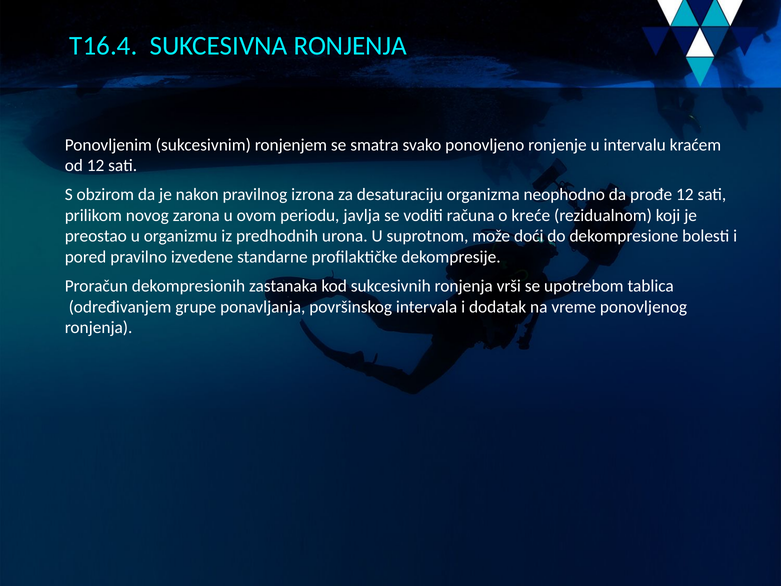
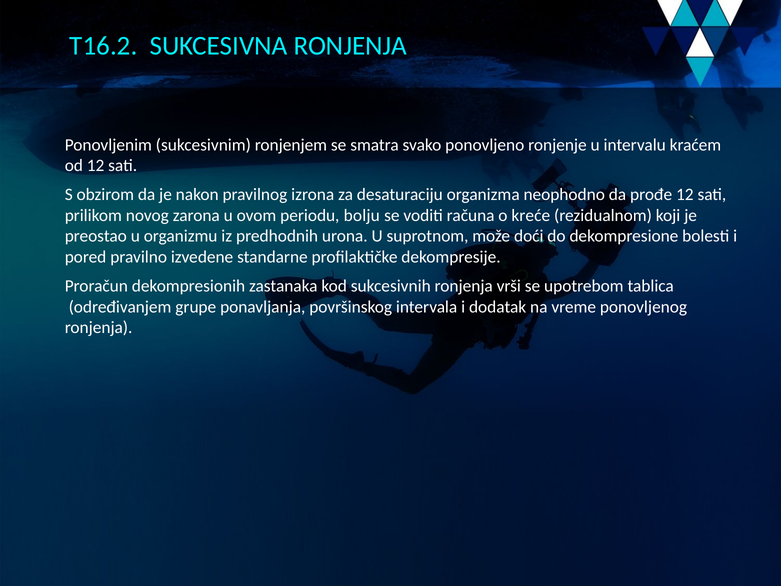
T16.4: T16.4 -> T16.2 (103, 46)
javlja: javlja -> bolju (362, 215)
